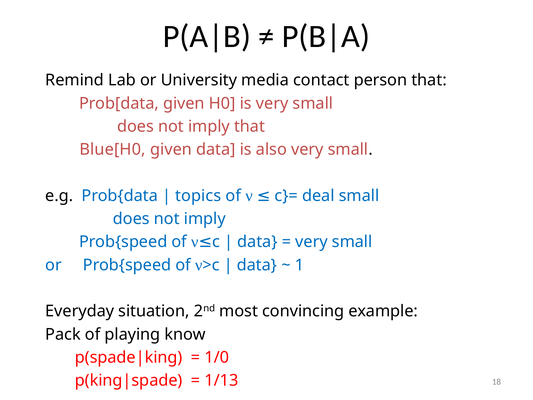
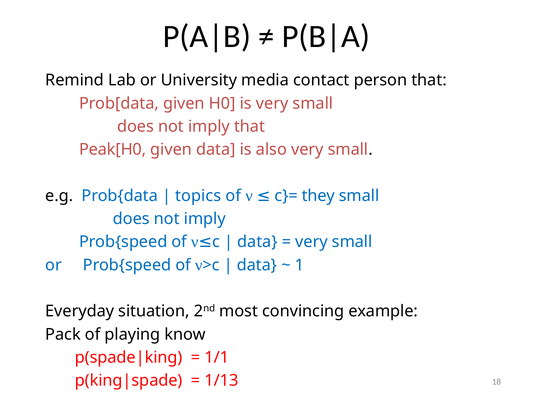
Blue[H0: Blue[H0 -> Peak[H0 (113, 149)
deal: deal -> they (318, 196)
1/0: 1/0 -> 1/1 (217, 357)
